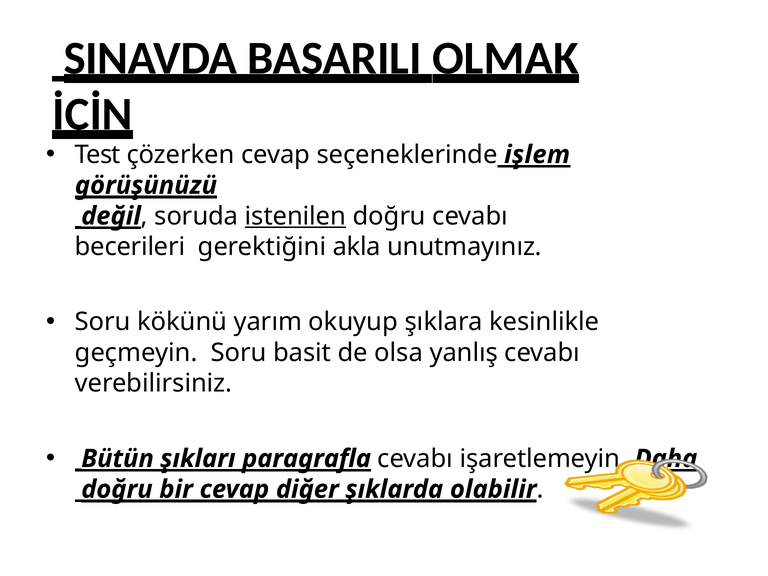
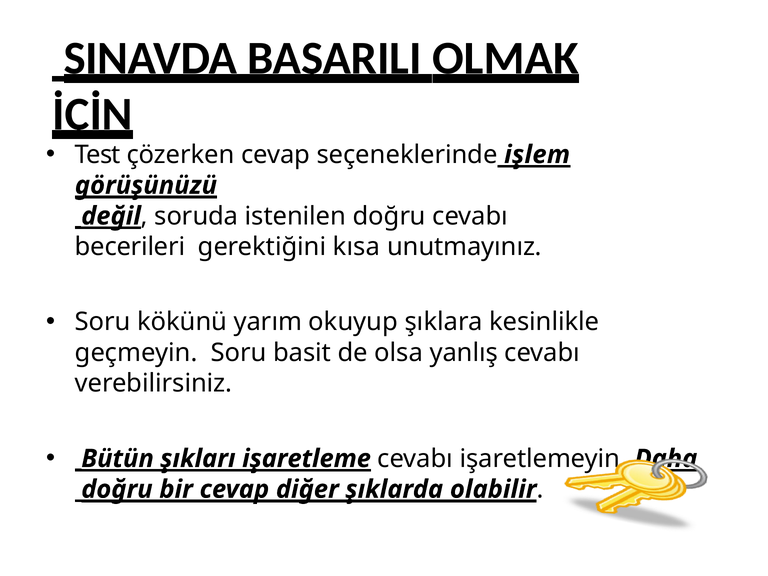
istenilen underline: present -> none (295, 216)
akla: akla -> kısa (356, 247)
paragrafla: paragrafla -> işaretleme (307, 459)
